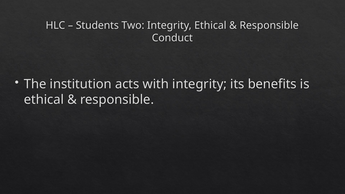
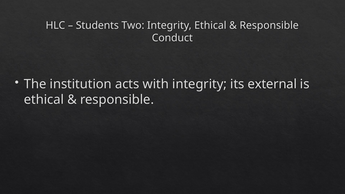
benefits: benefits -> external (272, 84)
